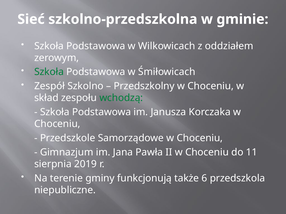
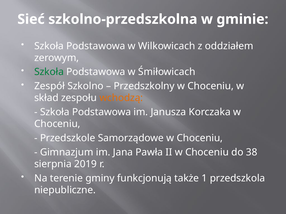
wchodzą colour: green -> orange (121, 98)
11: 11 -> 38 (252, 152)
6: 6 -> 1 (204, 179)
